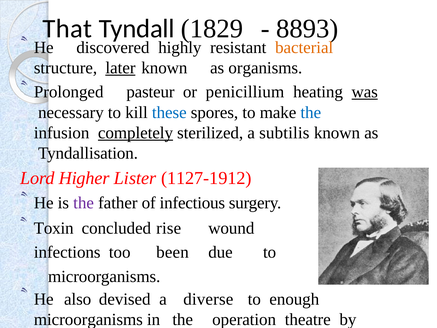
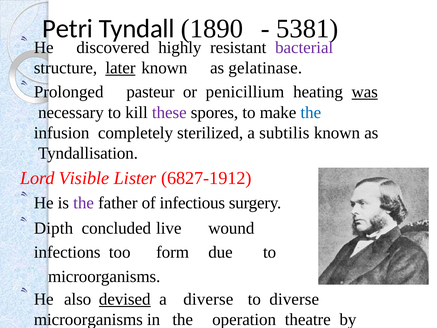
That: That -> Petri (68, 29)
1829: 1829 -> 1890 (212, 29)
8893: 8893 -> 5381 (307, 29)
bacterial colour: orange -> purple (304, 47)
organisms: organisms -> gelatinase (265, 68)
these colour: blue -> purple (169, 112)
completely underline: present -> none (135, 133)
Higher: Higher -> Visible (84, 178)
1127-1912: 1127-1912 -> 6827-1912 (206, 178)
Toxin: Toxin -> Dipth (54, 228)
rise: rise -> live (169, 228)
been: been -> form (173, 252)
devised underline: none -> present (125, 299)
to enough: enough -> diverse (294, 299)
